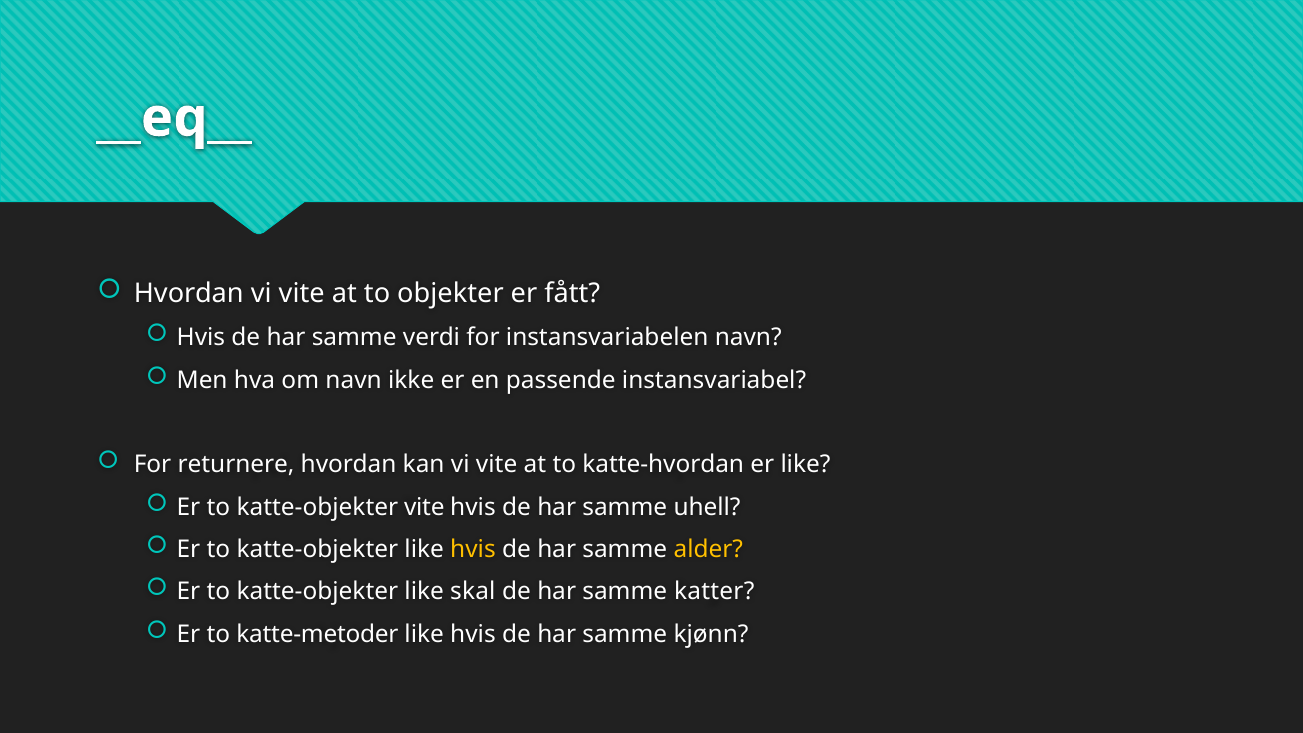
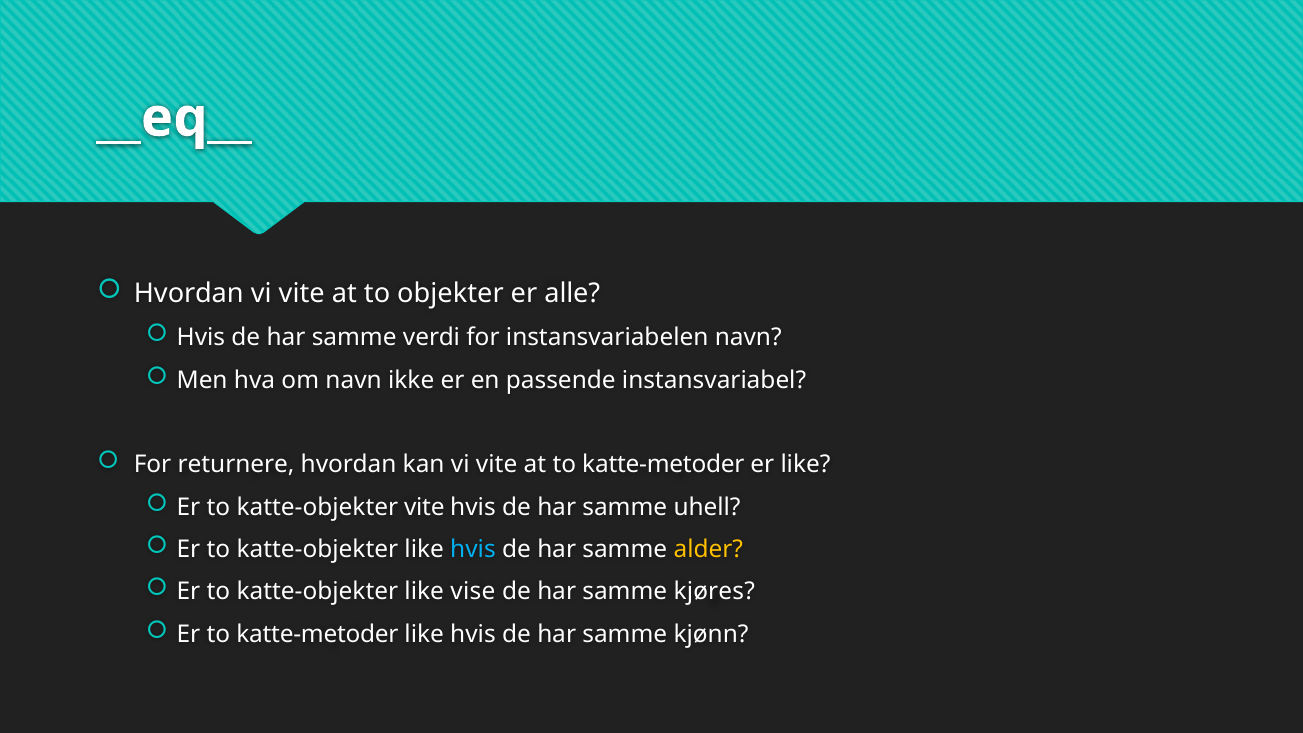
fått: fått -> alle (572, 294)
at to katte-hvordan: katte-hvordan -> katte-metoder (663, 465)
hvis colour: yellow -> light blue (473, 549)
skal: skal -> vise (473, 592)
katter: katter -> kjøres (714, 592)
